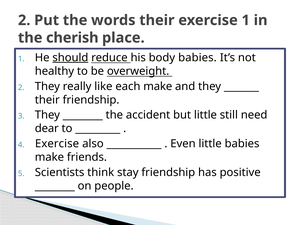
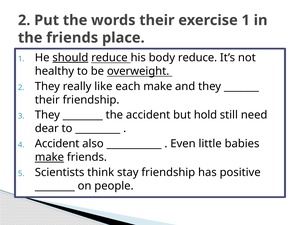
the cherish: cherish -> friends (72, 38)
body babies: babies -> reduce (198, 58)
but little: little -> hold (205, 115)
Exercise: Exercise -> Accident (57, 144)
make underline: none -> present (49, 157)
